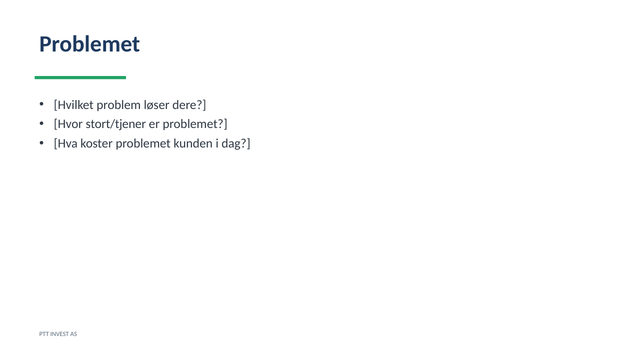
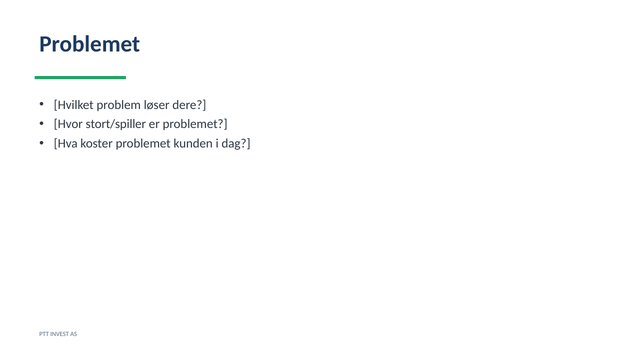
stort/tjener: stort/tjener -> stort/spiller (116, 124)
